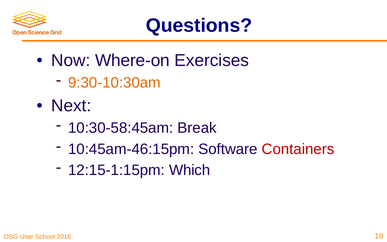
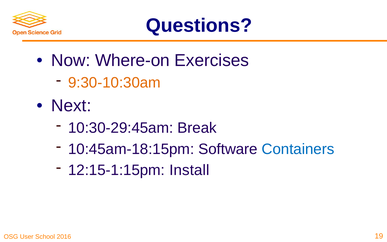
10:30-58:45am: 10:30-58:45am -> 10:30-29:45am (121, 128)
10:45am-46:15pm: 10:45am-46:15pm -> 10:45am-18:15pm (131, 149)
Containers colour: red -> blue (298, 149)
Which: Which -> Install (189, 170)
